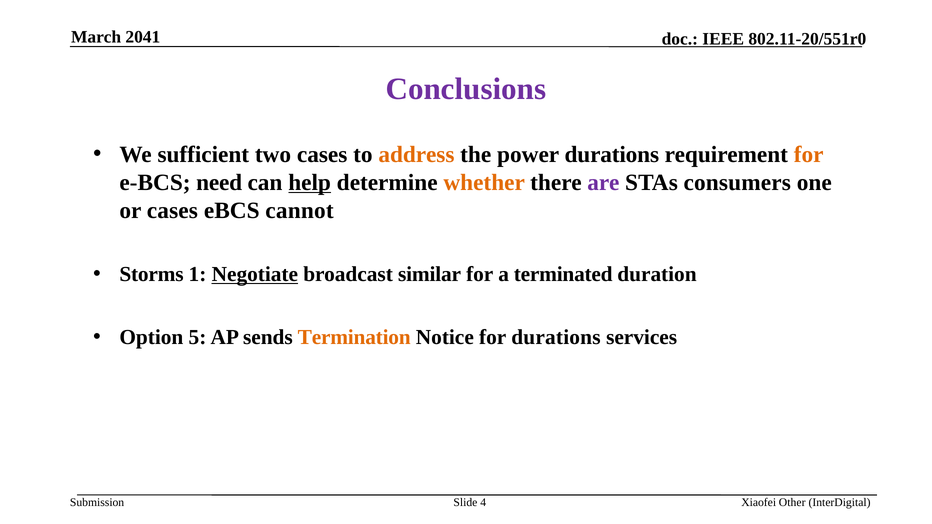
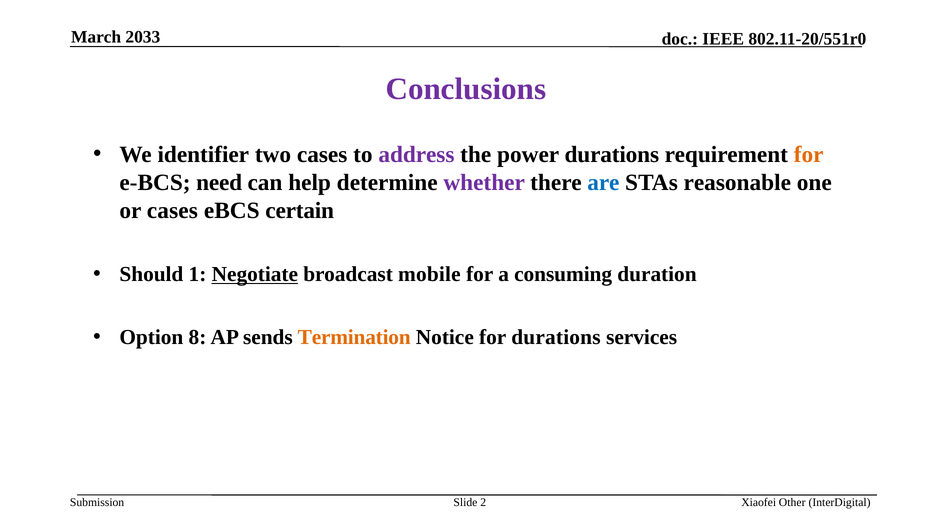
2041: 2041 -> 2033 (143, 37)
sufficient: sufficient -> identifier (203, 155)
address colour: orange -> purple (416, 155)
help underline: present -> none (310, 183)
whether colour: orange -> purple (484, 183)
are colour: purple -> blue (603, 183)
consumers: consumers -> reasonable (737, 183)
cannot: cannot -> certain (300, 211)
Storms: Storms -> Should (151, 275)
similar: similar -> mobile (429, 275)
terminated: terminated -> consuming (563, 275)
5: 5 -> 8 (197, 337)
4: 4 -> 2 (483, 503)
